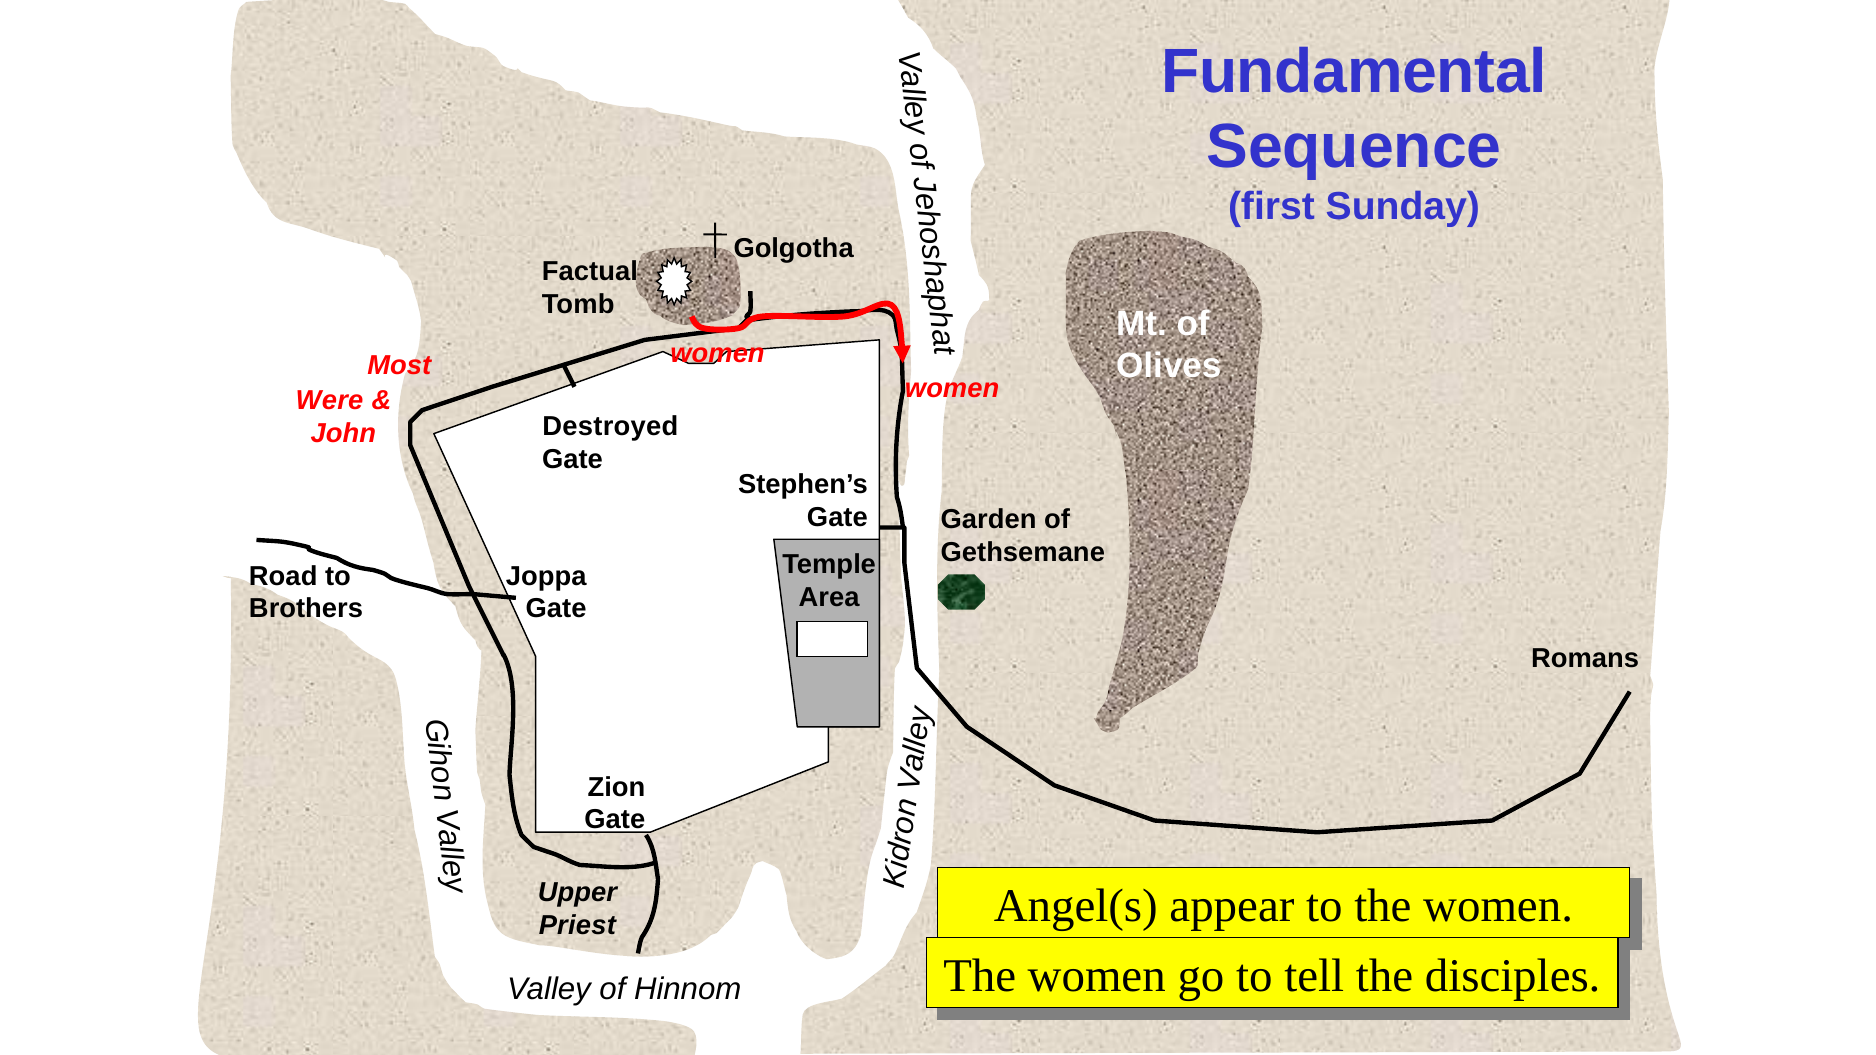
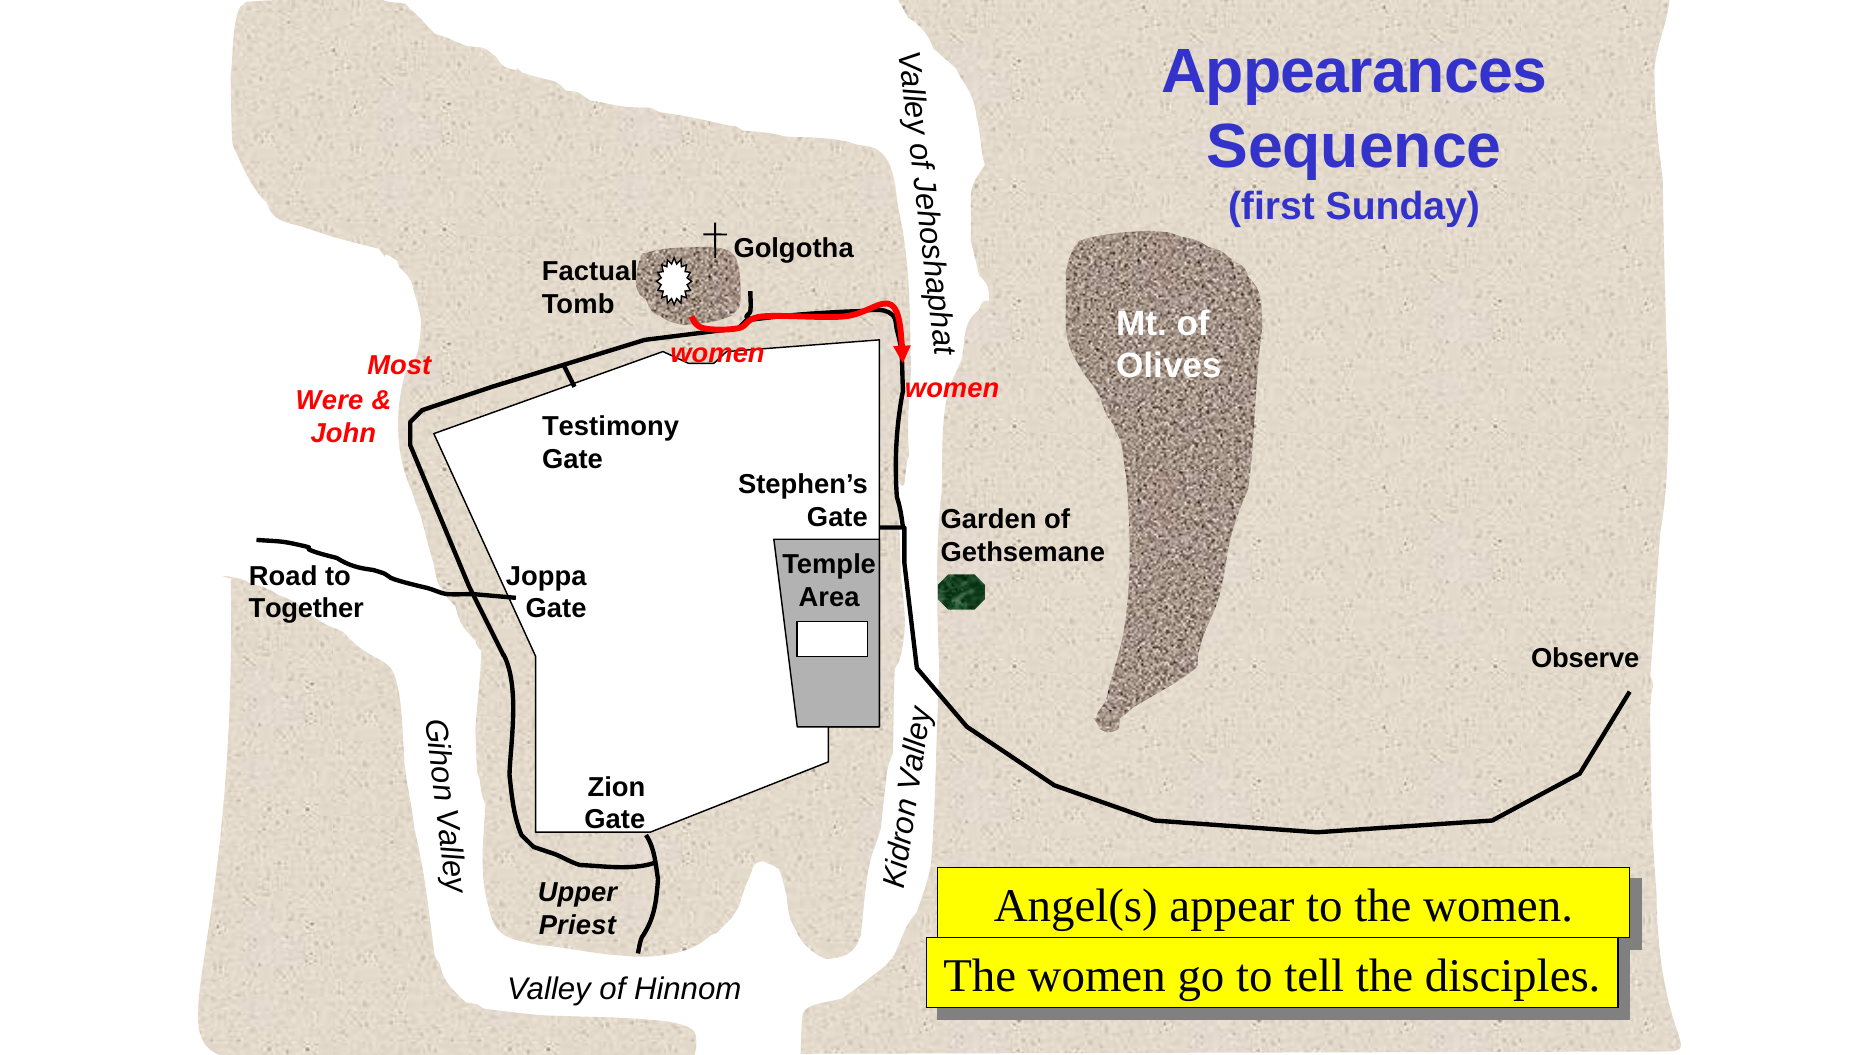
Fundamental: Fundamental -> Appearances (1354, 72)
Destroyed: Destroyed -> Testimony (611, 426)
Brothers: Brothers -> Together (306, 609)
Romans: Romans -> Observe (1585, 658)
